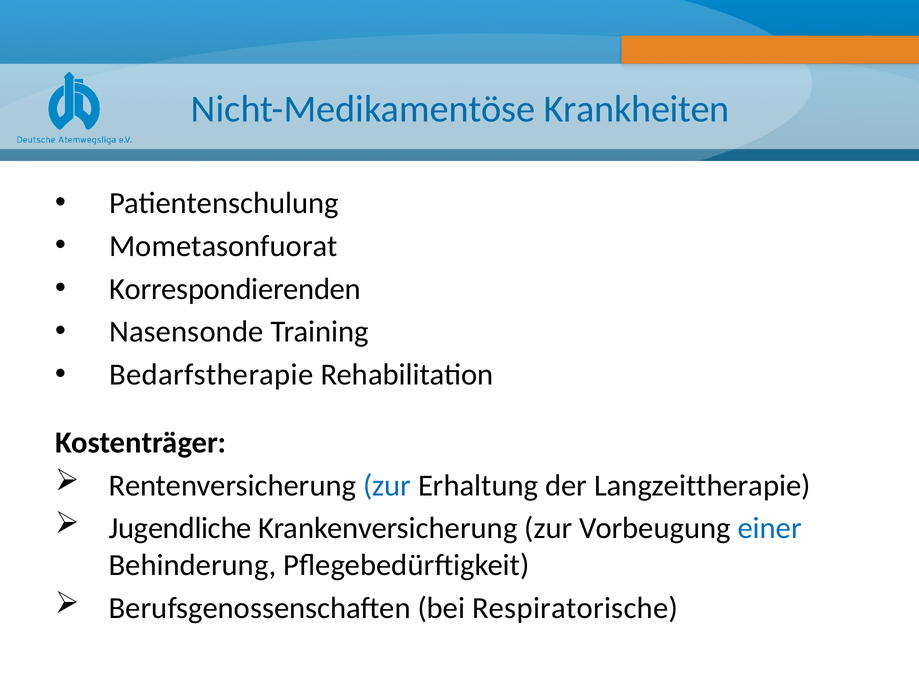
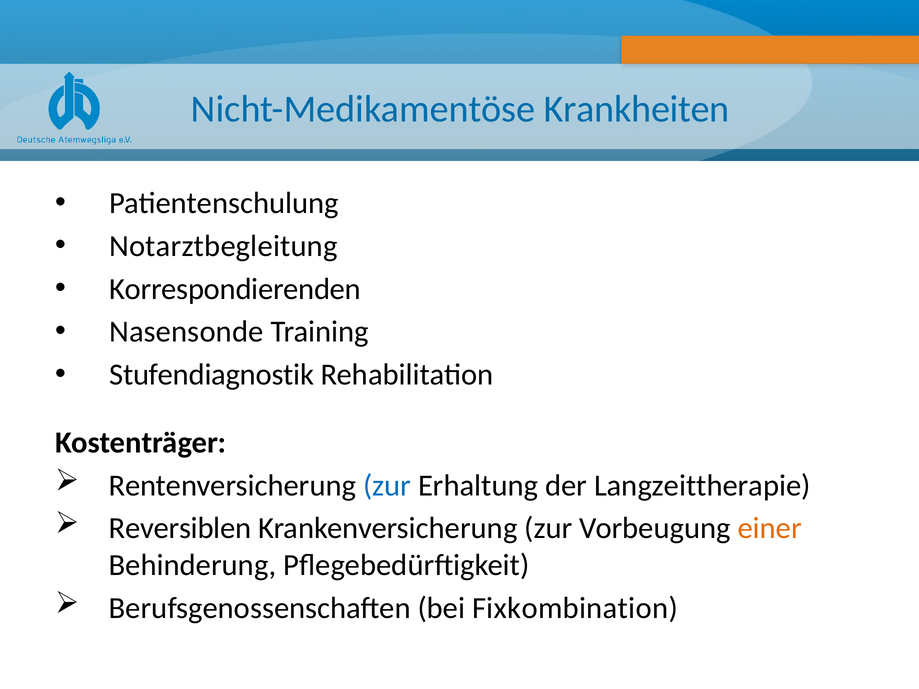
Mometasonfuorat: Mometasonfuorat -> Notarztbegleitung (223, 246)
Bedarfstherapie: Bedarfstherapie -> Stufendiagnostik (212, 375)
Jugendliche: Jugendliche -> Reversiblen (180, 528)
einer colour: blue -> orange (770, 528)
Respiratorische: Respiratorische -> Fixkombination (575, 608)
